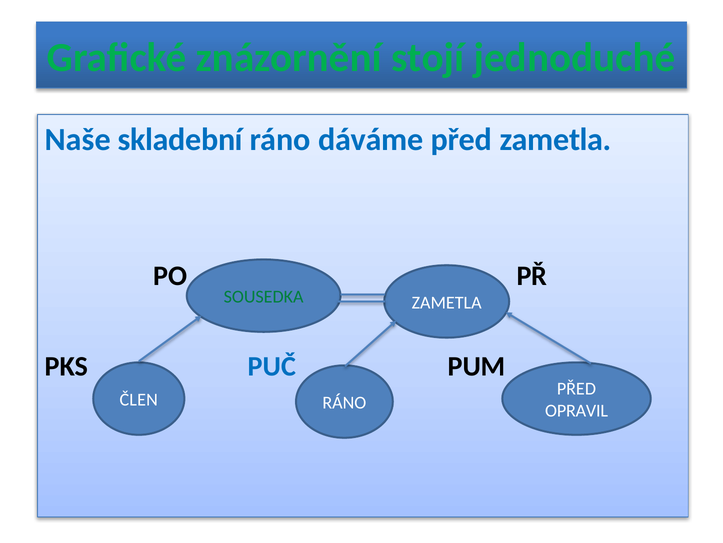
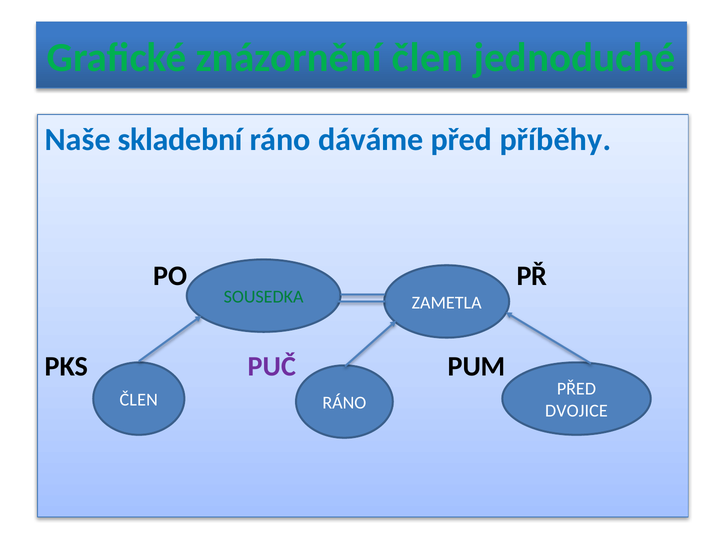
znázornění stojí: stojí -> člen (428, 58)
před zametla: zametla -> příběhy (555, 139)
PUČ colour: blue -> purple (272, 366)
OPRAVIL: OPRAVIL -> DVOJICE (576, 410)
